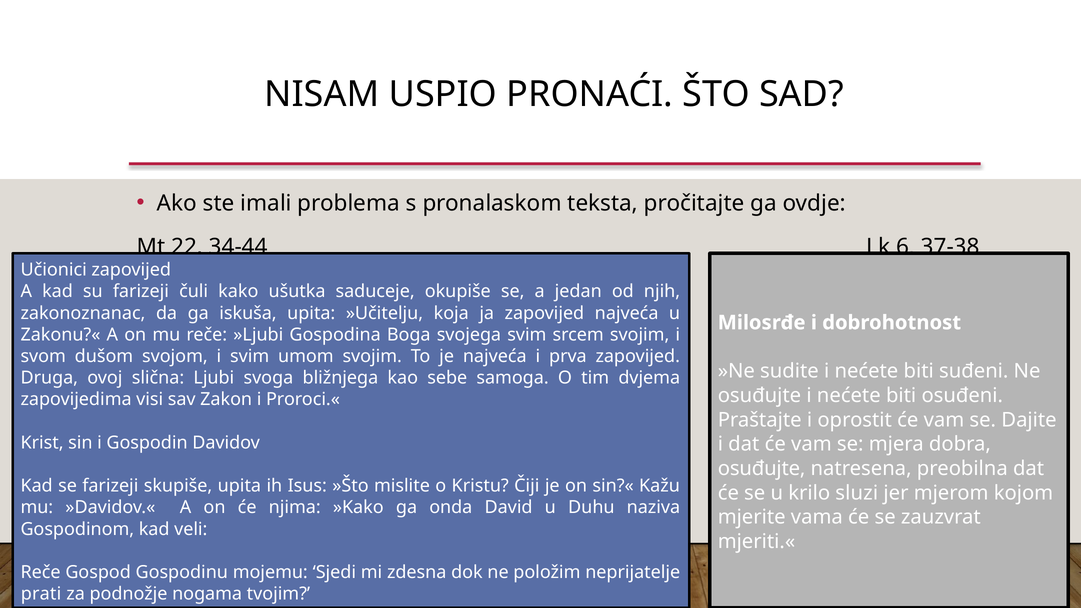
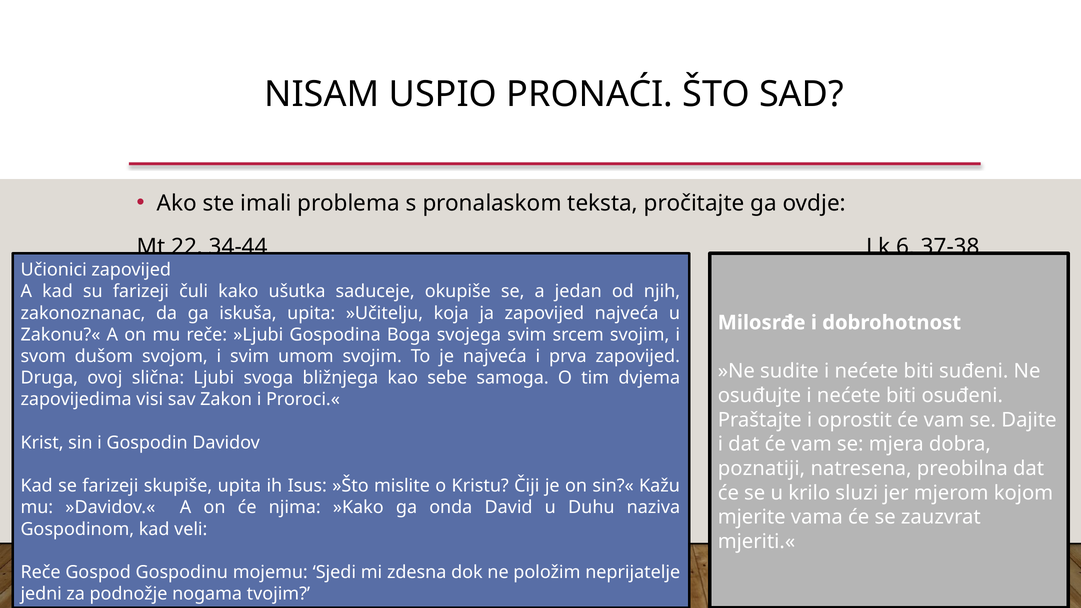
osuđujte: osuđujte -> poznatiji (761, 469)
prati: prati -> jedni (41, 594)
